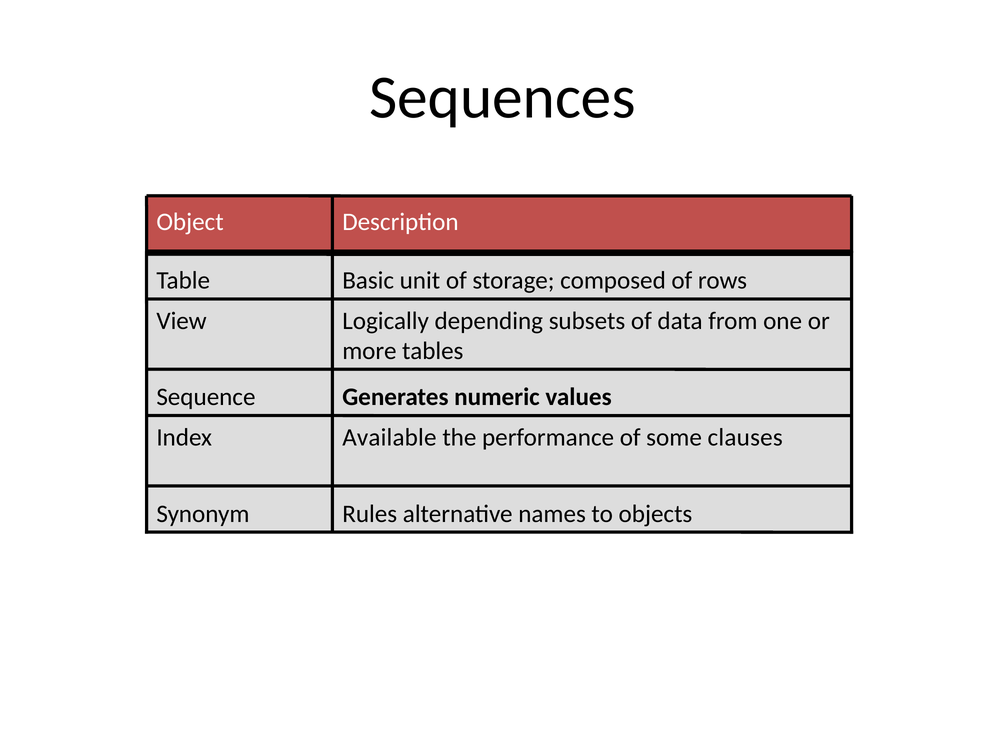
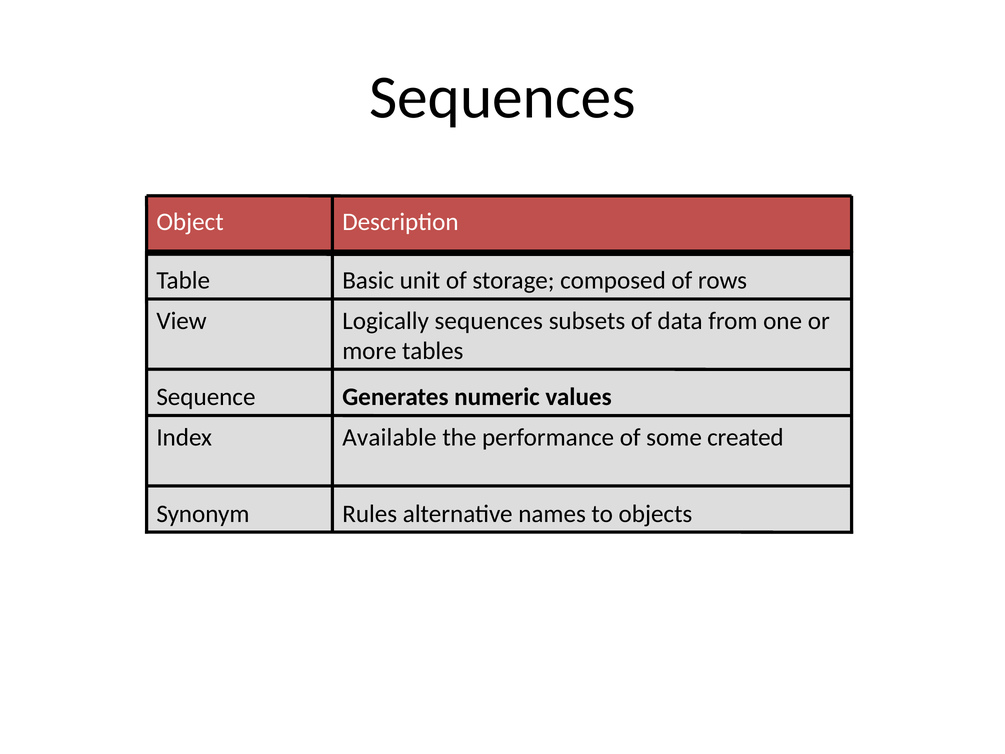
Logically depending: depending -> sequences (489, 321)
clauses: clauses -> created (745, 437)
